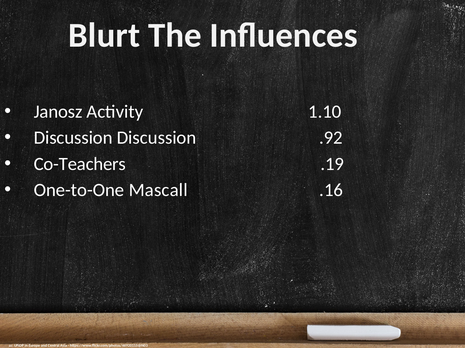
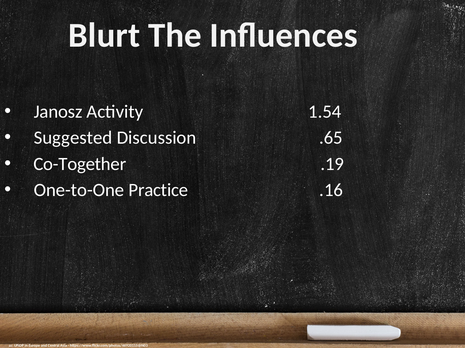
1.10: 1.10 -> 1.54 (325, 112)
Discussion: Discussion -> Suggested (73, 138)
.92: .92 -> .65 (331, 138)
Co-Teachers: Co-Teachers -> Co-Together (80, 164)
Mascall: Mascall -> Practice (158, 190)
